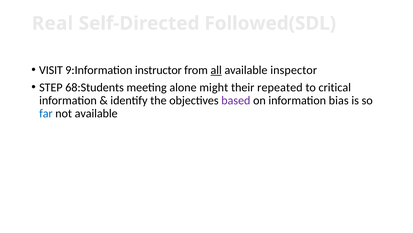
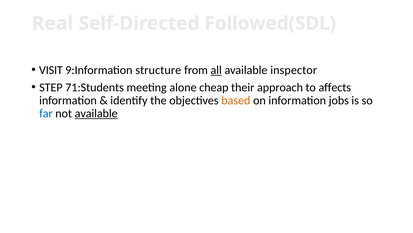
instructor: instructor -> structure (158, 70)
68:Students: 68:Students -> 71:Students (95, 87)
might: might -> cheap (214, 87)
repeated: repeated -> approach (280, 87)
critical: critical -> affects (335, 87)
based colour: purple -> orange (236, 100)
bias: bias -> jobs (339, 100)
available underline: none -> present (96, 113)
